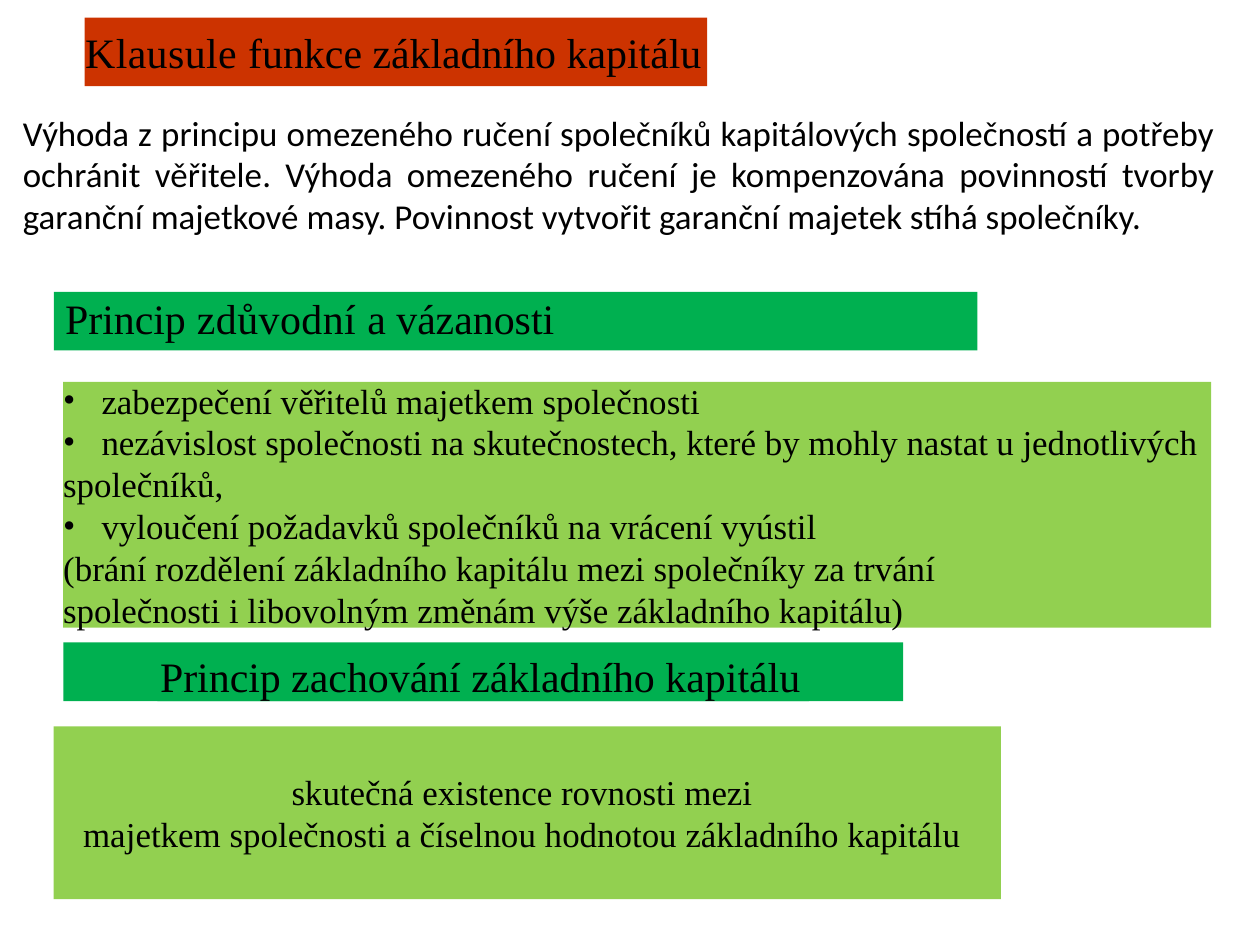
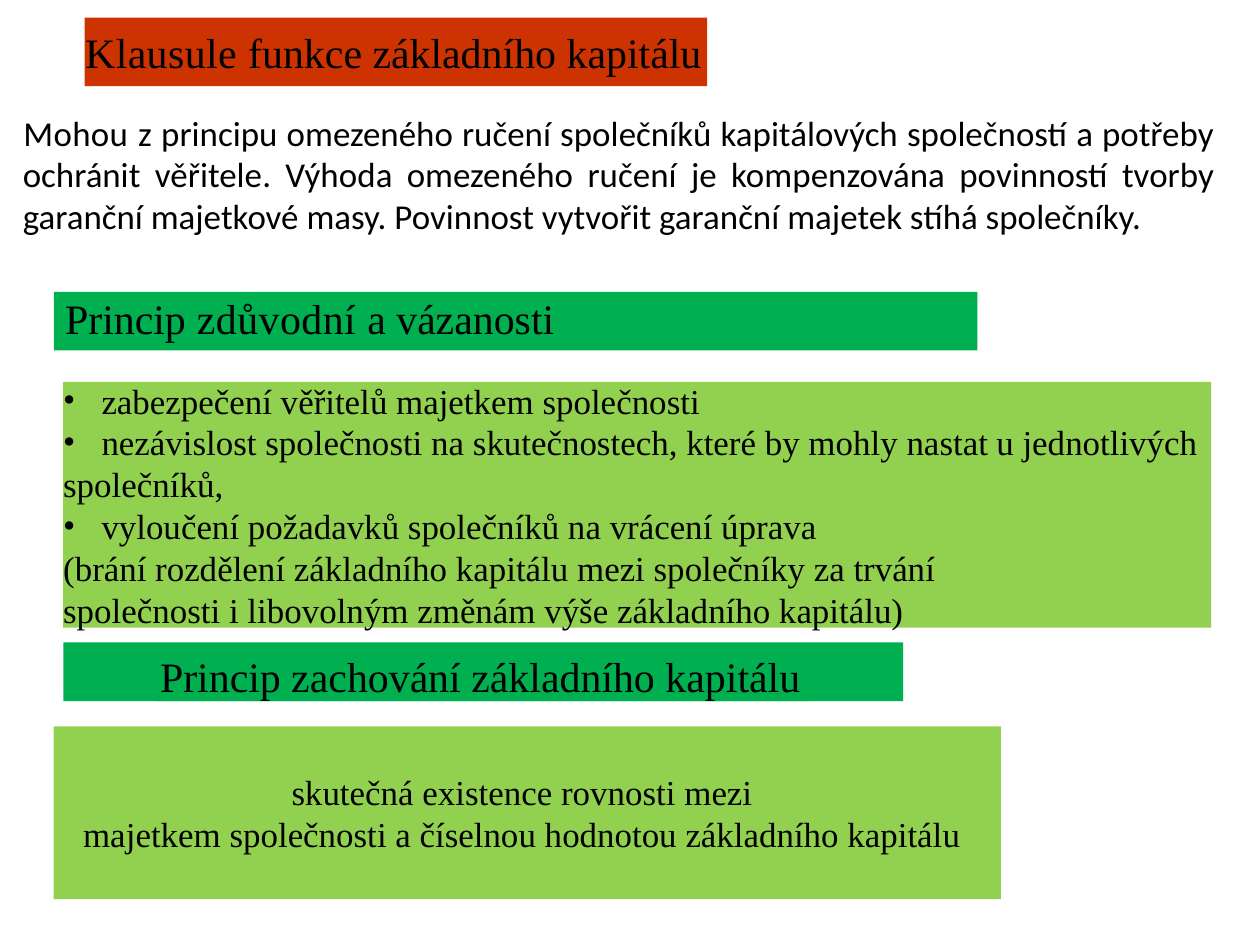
Výhoda: Výhoda -> Mohou (76, 135)
vyústil: vyústil -> úprava (769, 528)
